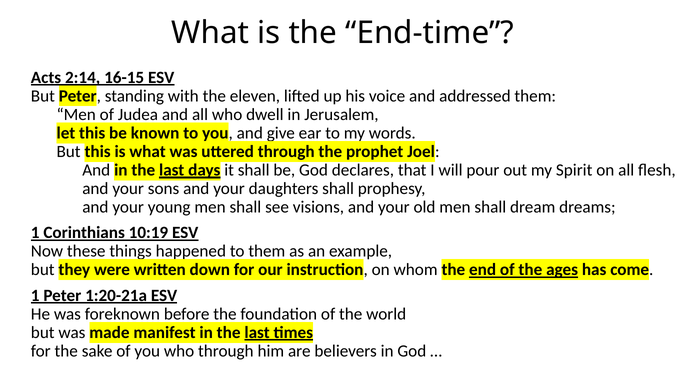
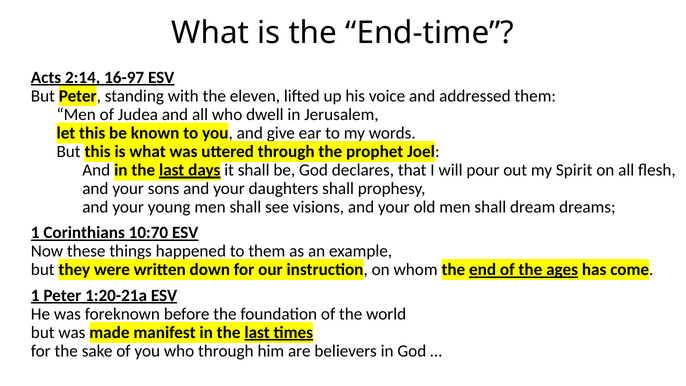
16-15: 16-15 -> 16-97 (124, 77)
10:19: 10:19 -> 10:70 (148, 233)
